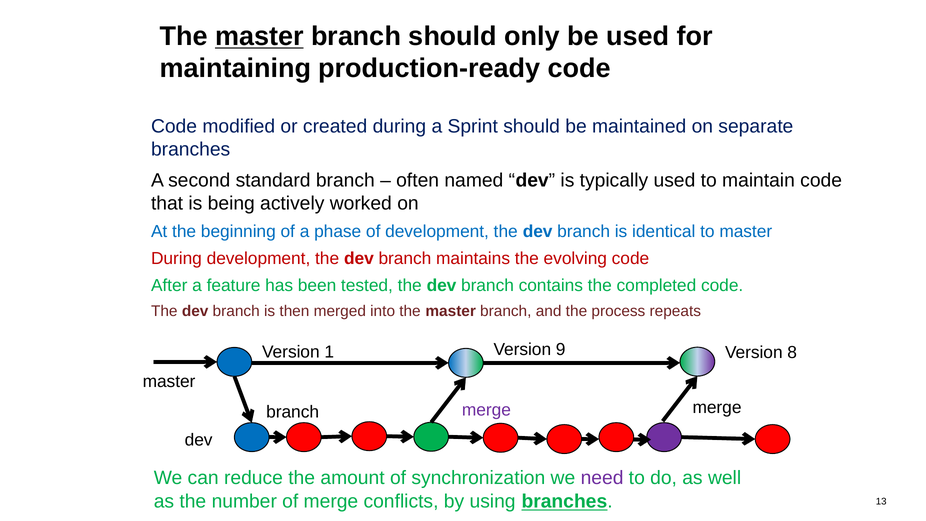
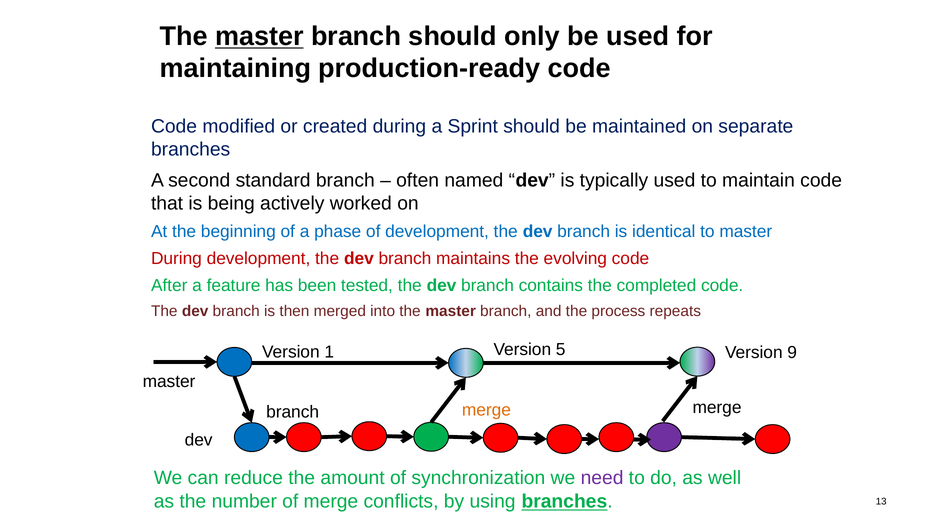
9: 9 -> 5 (561, 349)
8: 8 -> 9 (792, 352)
merge colour: purple -> orange (486, 410)
